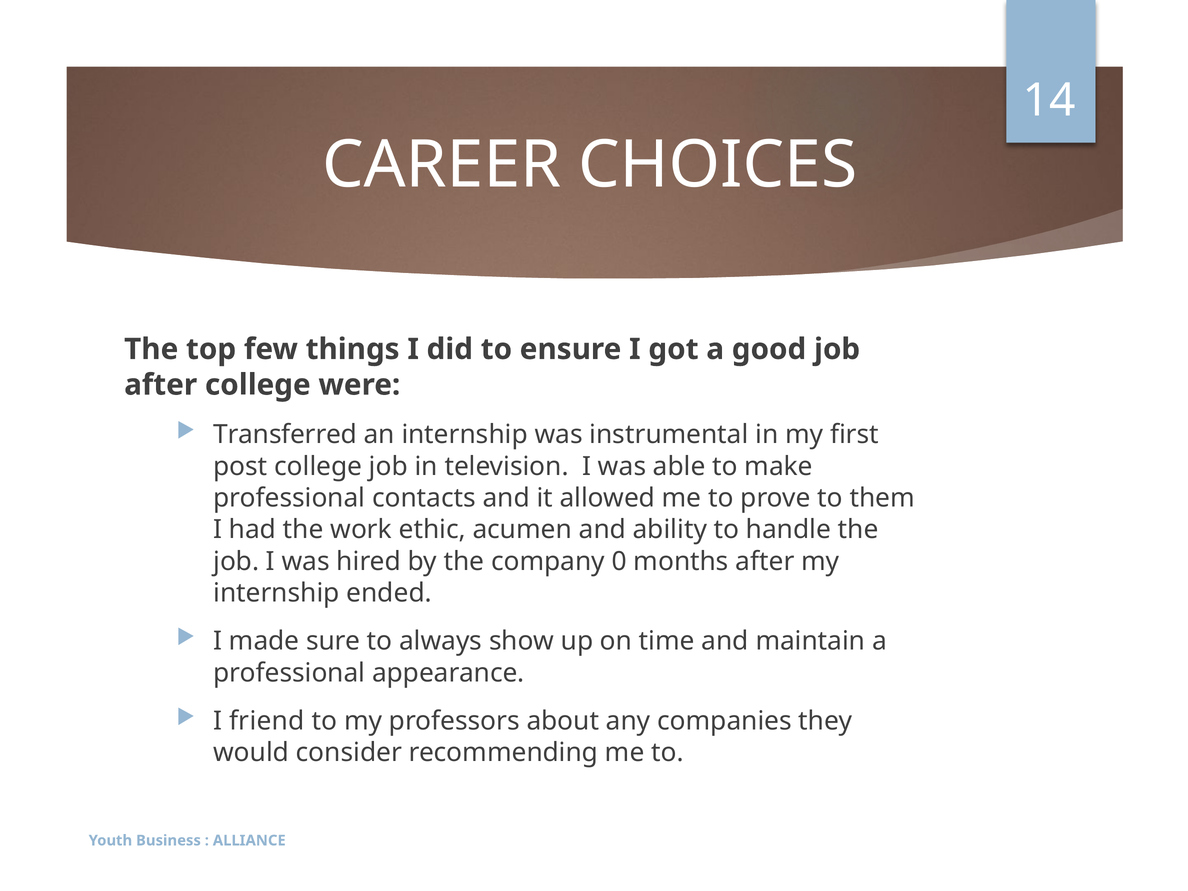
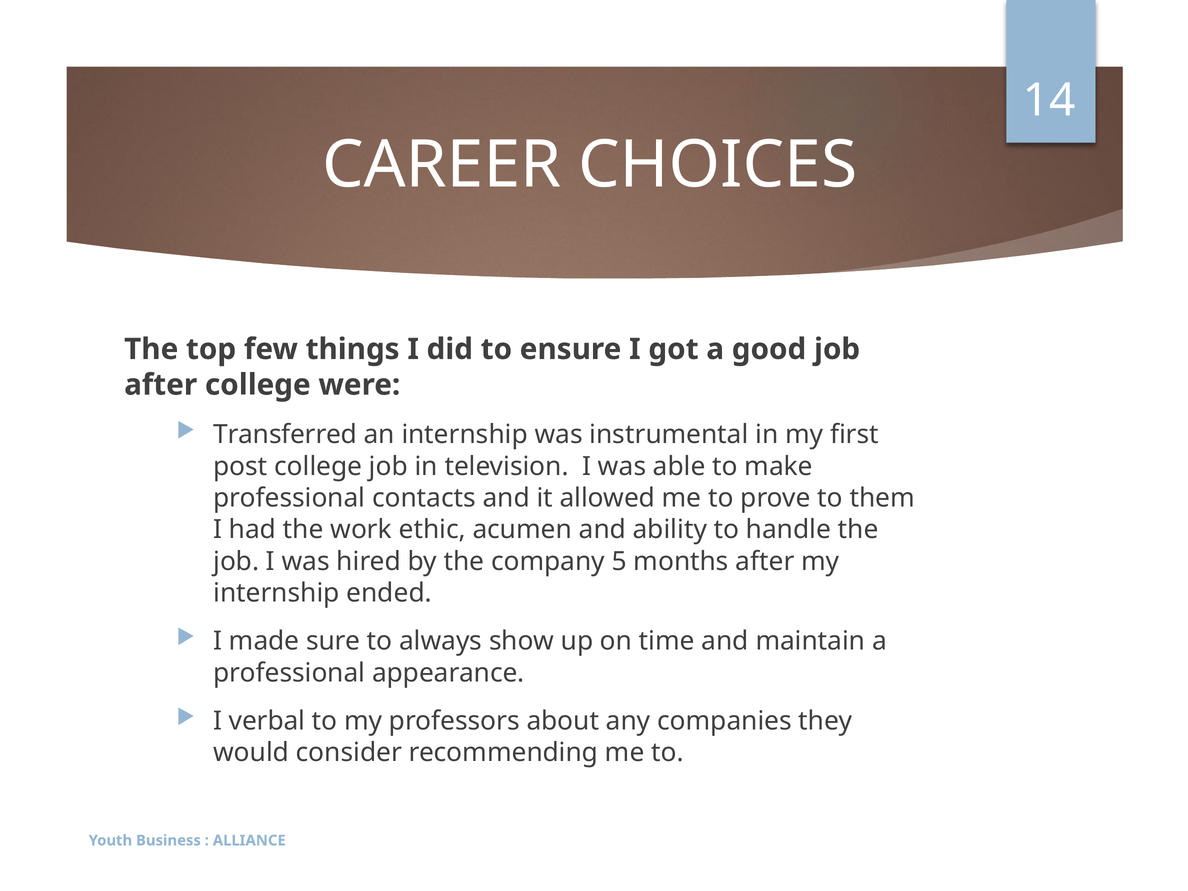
0: 0 -> 5 (619, 561)
friend: friend -> verbal (267, 721)
